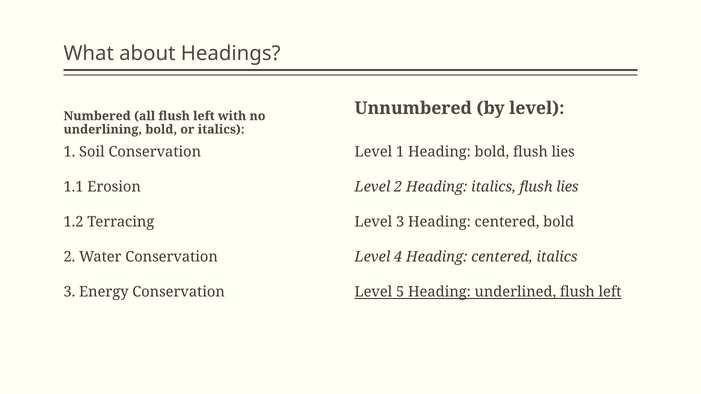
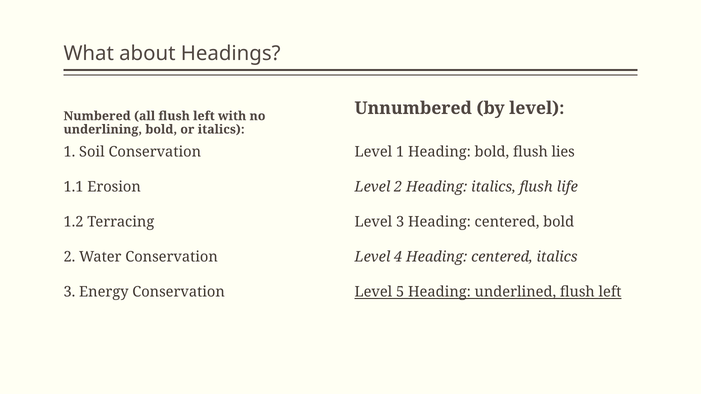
italics flush lies: lies -> life (567, 187)
